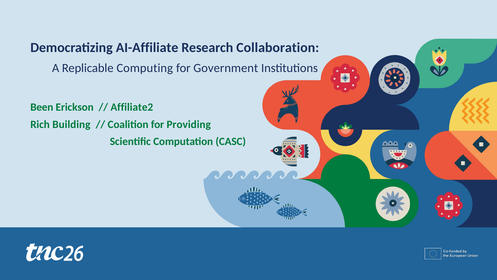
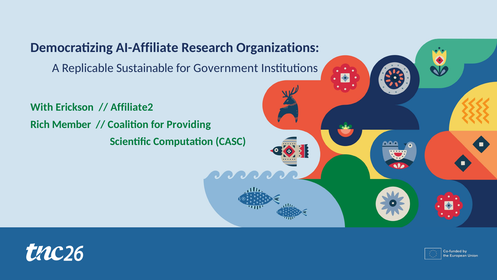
Collaboration: Collaboration -> Organizations (278, 48)
Computing: Computing -> Sustainable (145, 68)
Been: Been -> With (42, 107)
Building: Building -> Member (72, 124)
